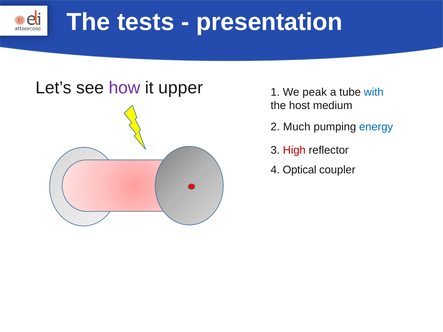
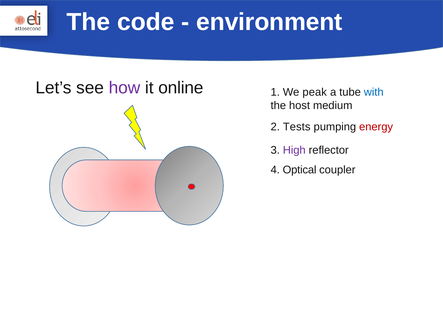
tests: tests -> code (146, 22)
presentation: presentation -> environment (269, 22)
upper: upper -> online (181, 88)
Much: Much -> Tests (297, 127)
energy colour: blue -> red (376, 127)
High colour: red -> purple (294, 150)
